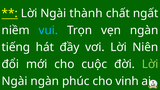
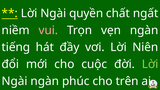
thành: thành -> quyền (86, 13)
vui colour: light blue -> pink (48, 30)
vinh: vinh -> trên (127, 81)
